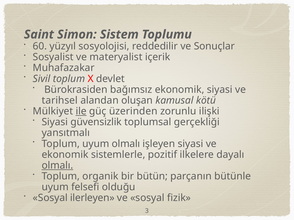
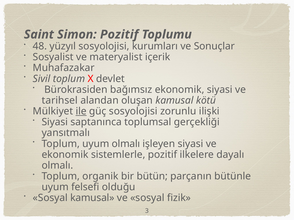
Simon Sistem: Sistem -> Pozitif (119, 35)
60: 60 -> 48 (40, 46)
reddedilir: reddedilir -> kurumları (155, 46)
güç üzerinden: üzerinden -> sosyolojisi (133, 111)
güvensizlik: güvensizlik -> saptanınca (96, 122)
olmalı underline: present -> none (57, 166)
Sosyal ilerleyen: ilerleyen -> kamusal (92, 198)
